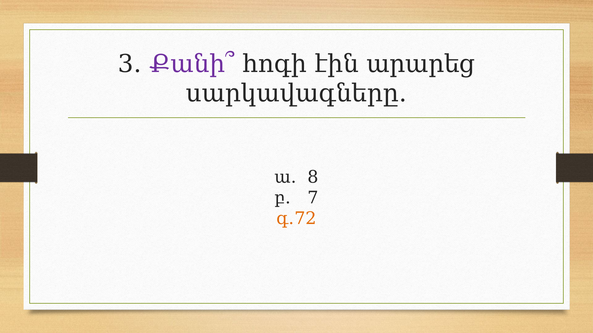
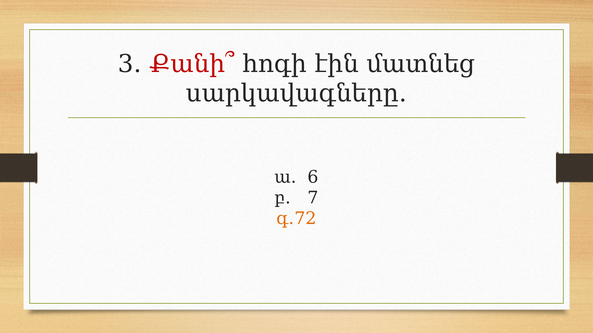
Քանի՞ colour: purple -> red (192, 64)
արարեց: արարեց -> մատնեց (421, 64)
8: 8 -> 6 (313, 178)
